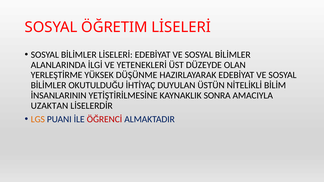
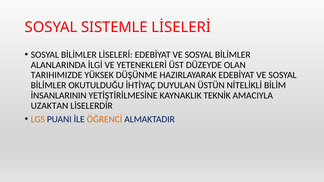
ÖĞRETIM: ÖĞRETIM -> SISTEMLE (114, 27)
YERLEŞTİRME: YERLEŞTİRME -> TARIHIMIZDE (57, 75)
SONRA: SONRA -> TEKNİK (217, 96)
ÖĞRENCİ colour: red -> orange (104, 119)
